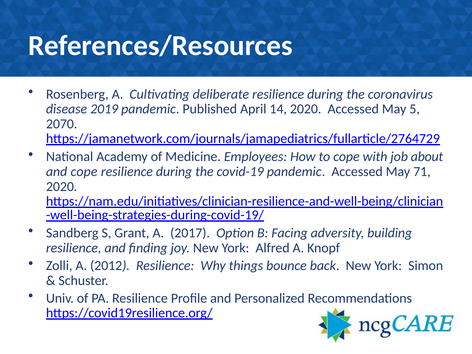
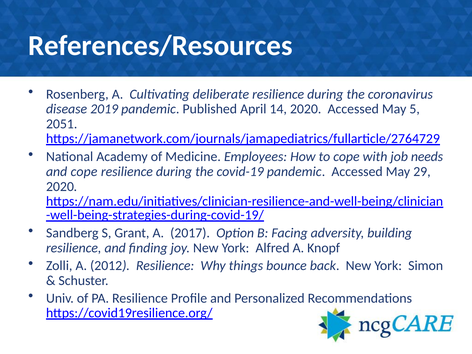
2070: 2070 -> 2051 (62, 124)
about: about -> needs (427, 157)
71: 71 -> 29 (422, 172)
